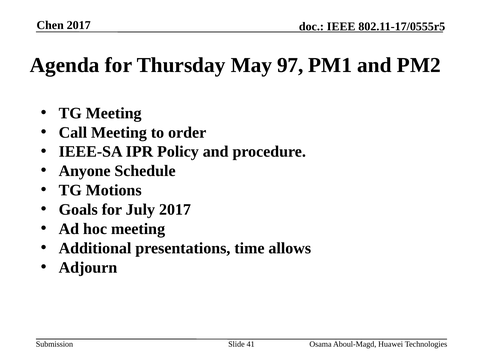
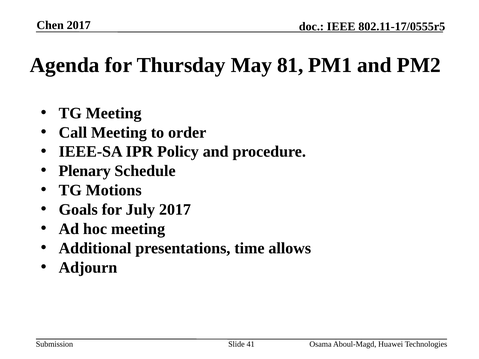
97: 97 -> 81 (290, 65)
Anyone: Anyone -> Plenary (85, 171)
